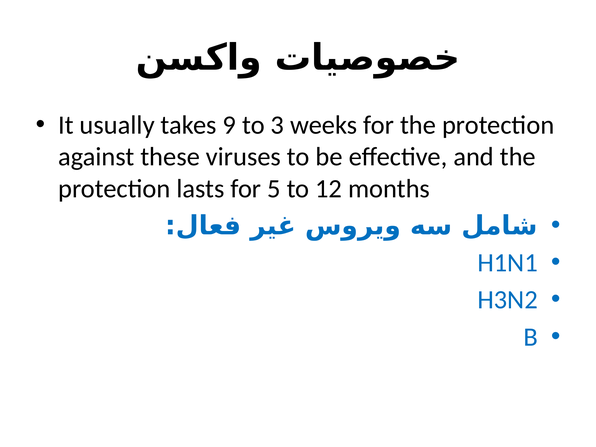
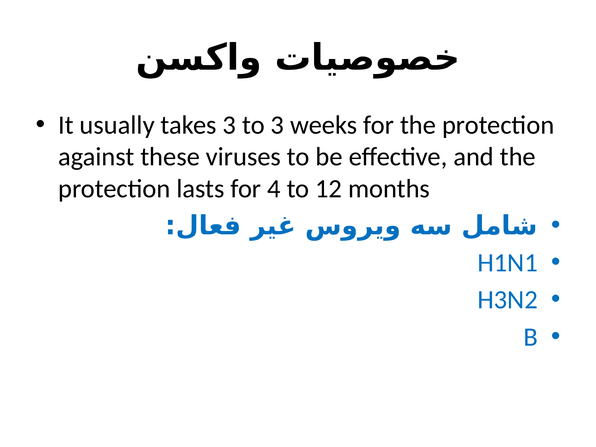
takes 9: 9 -> 3 (229, 125)
5: 5 -> 4 (274, 189)
